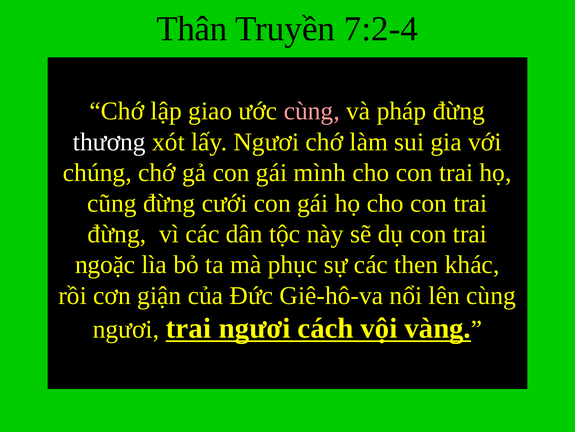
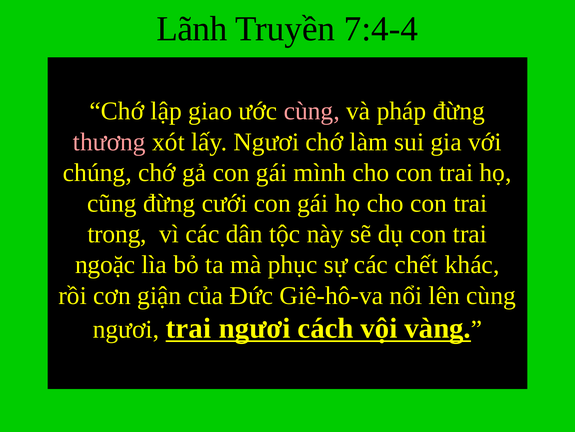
Thân: Thân -> Lãnh (192, 29)
7:2-4: 7:2-4 -> 7:4-4 (381, 29)
thương colour: white -> pink (109, 142)
đừng: đừng -> trong (117, 234)
then: then -> chết (416, 264)
